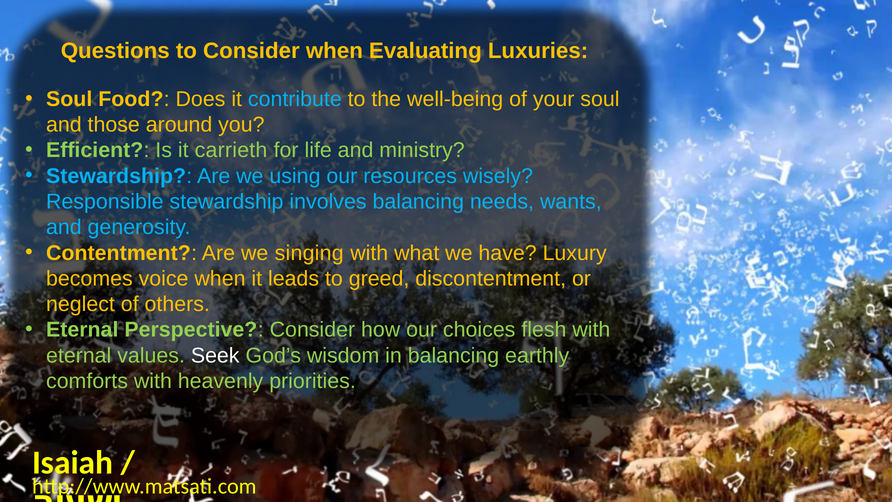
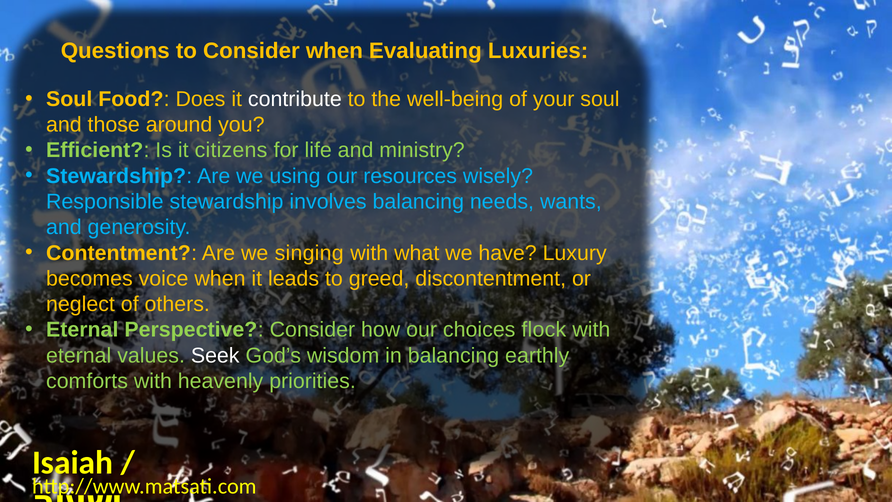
contribute colour: light blue -> white (295, 99)
carrieth: carrieth -> citizens (231, 150)
flesh: flesh -> flock (544, 330)
